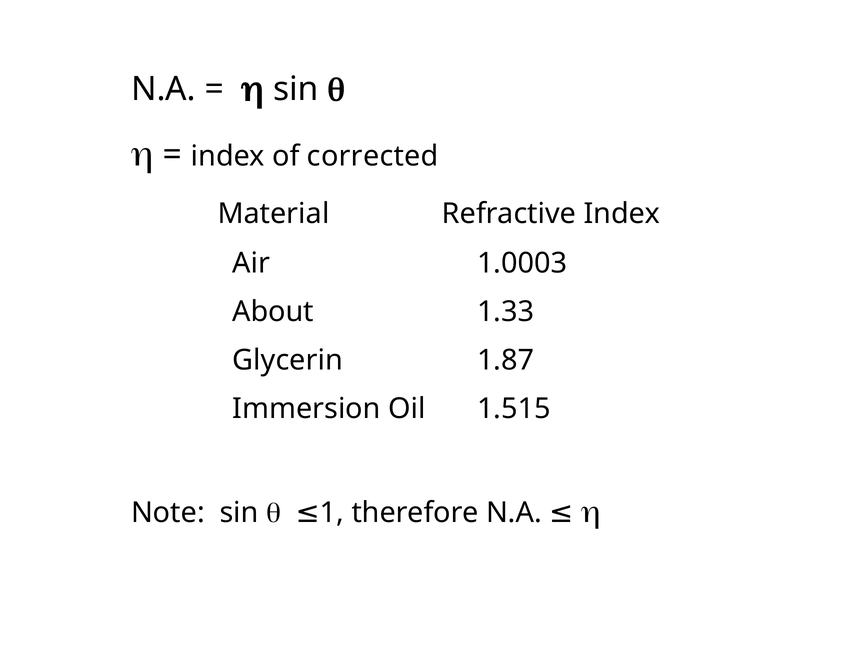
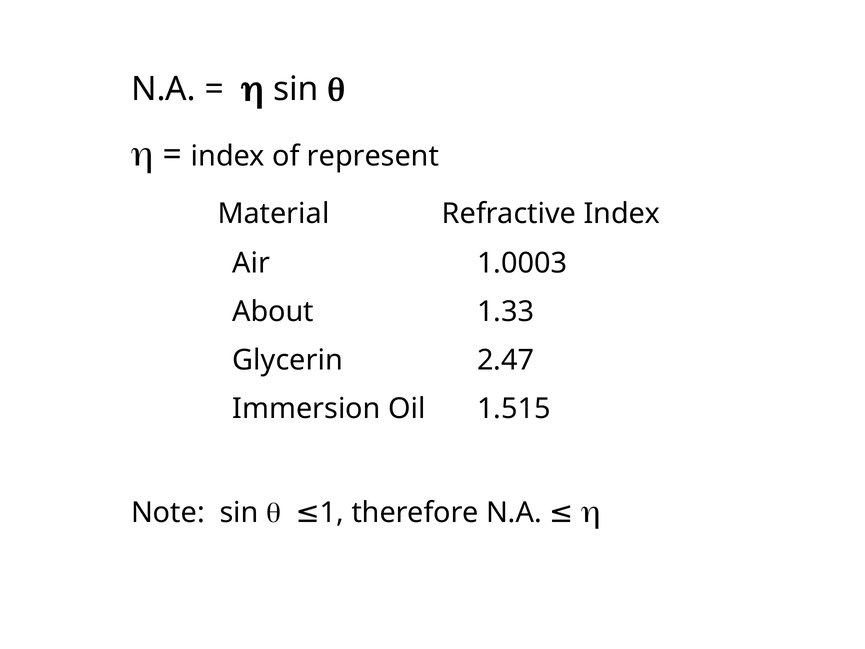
corrected: corrected -> represent (373, 156)
1.87: 1.87 -> 2.47 (506, 360)
